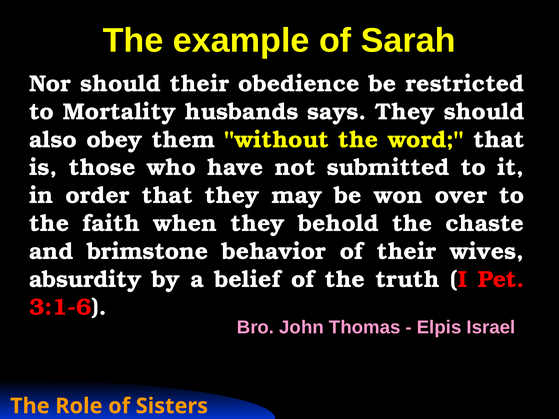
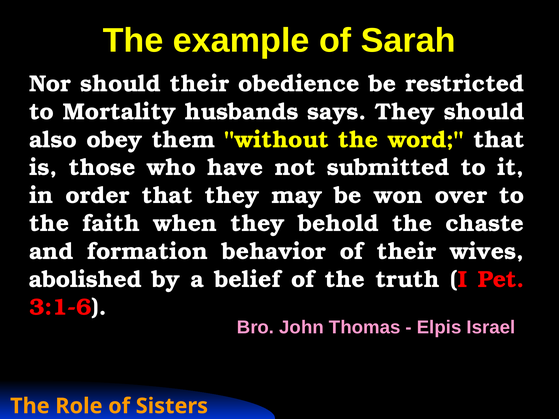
brimstone: brimstone -> formation (148, 252)
absurdity: absurdity -> abolished (85, 279)
